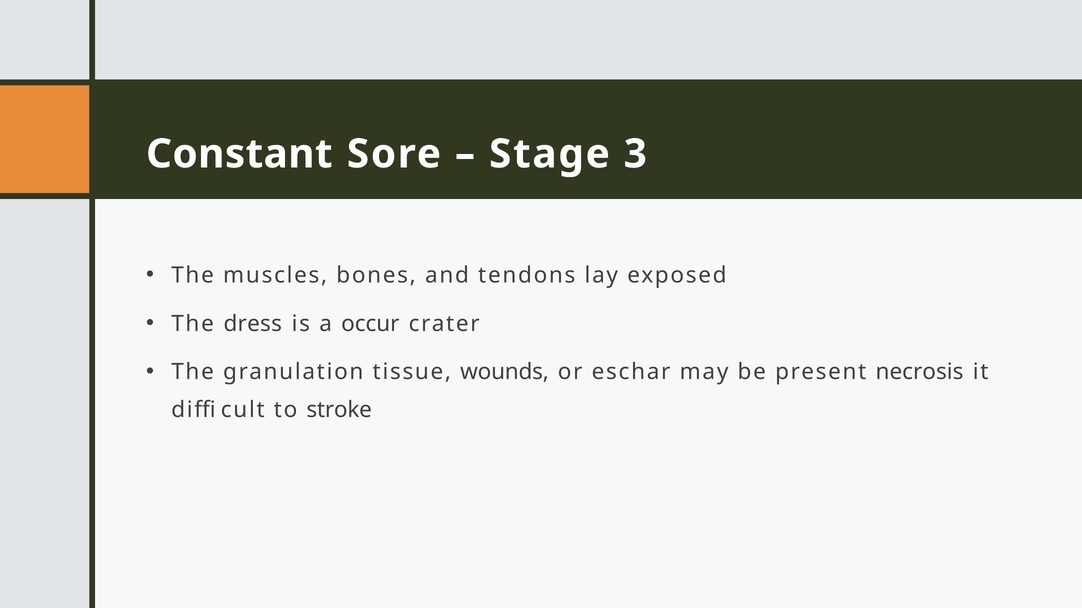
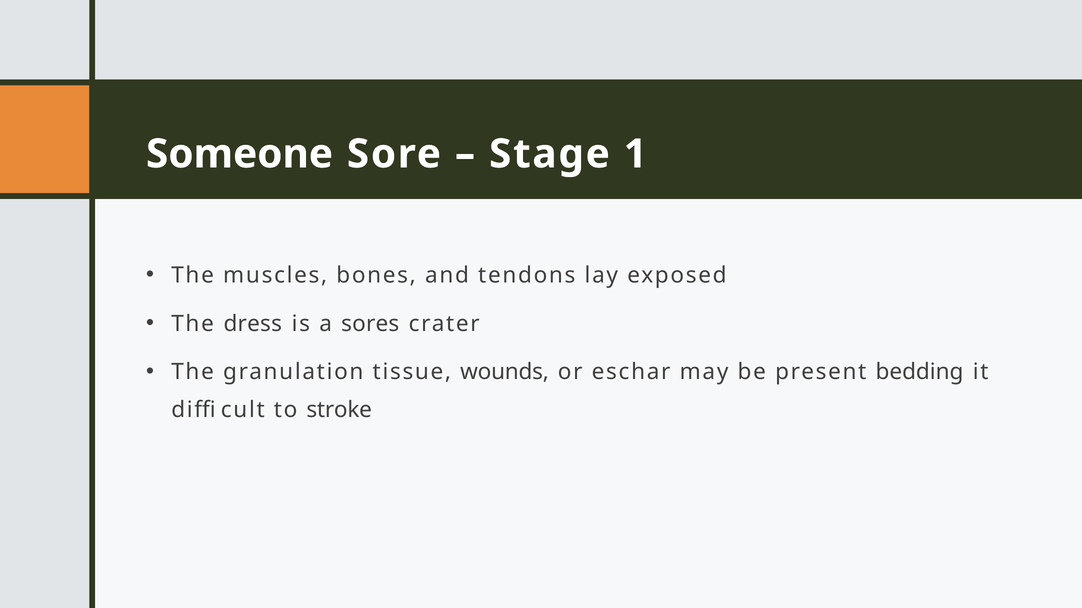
Constant: Constant -> Someone (240, 154)
3: 3 -> 1 (635, 154)
occur: occur -> sores (370, 324)
necrosis: necrosis -> bedding (920, 372)
